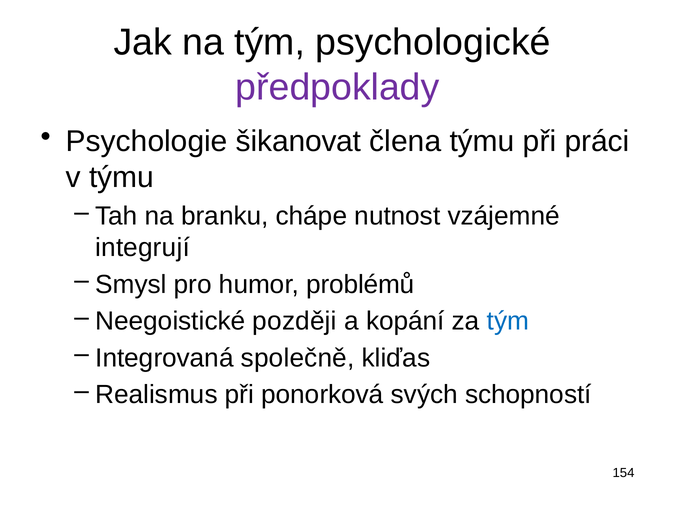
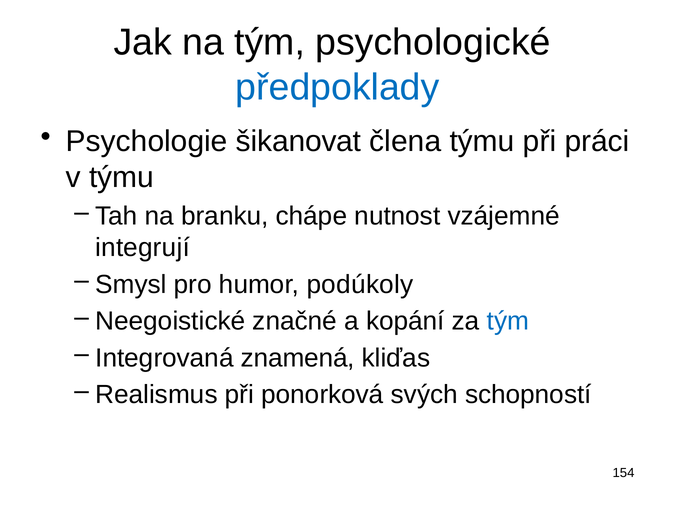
předpoklady colour: purple -> blue (337, 88)
problémů: problémů -> podúkoly (360, 285)
později: později -> značné (295, 321)
společně: společně -> znamená (298, 358)
